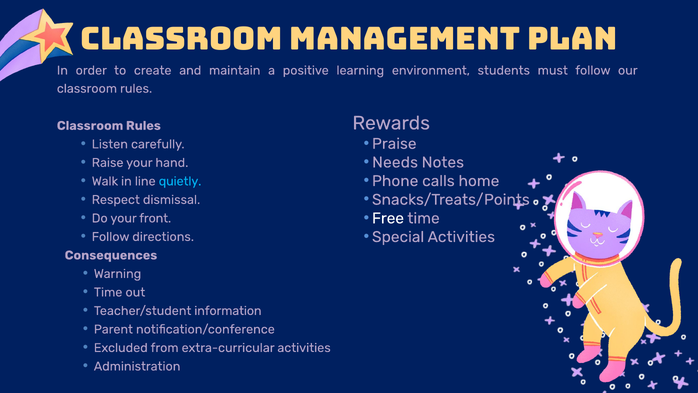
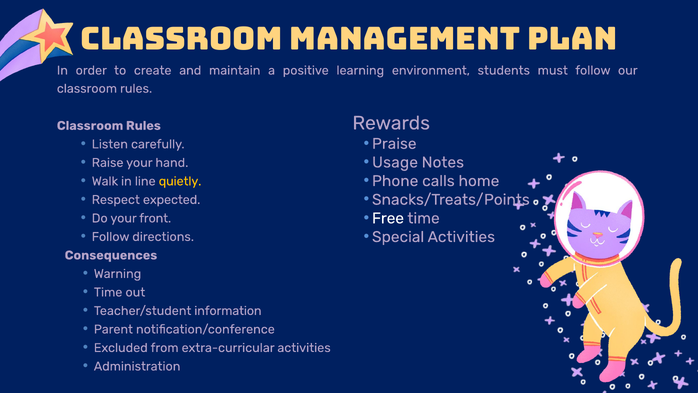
Needs: Needs -> Usage (395, 162)
quietly colour: light blue -> yellow (180, 181)
dismissal: dismissal -> expected (172, 200)
